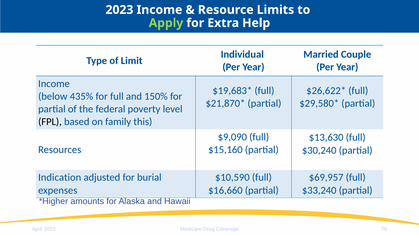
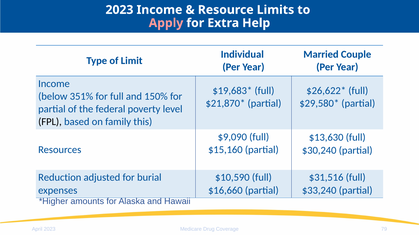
Apply colour: light green -> pink (166, 23)
435%: 435% -> 351% (82, 97)
Indication: Indication -> Reduction (60, 178)
$69,957: $69,957 -> $31,516 (326, 178)
